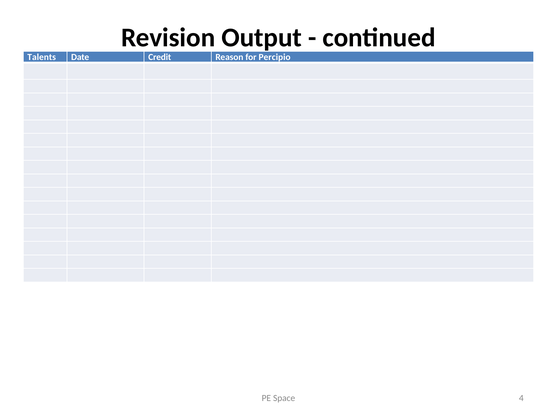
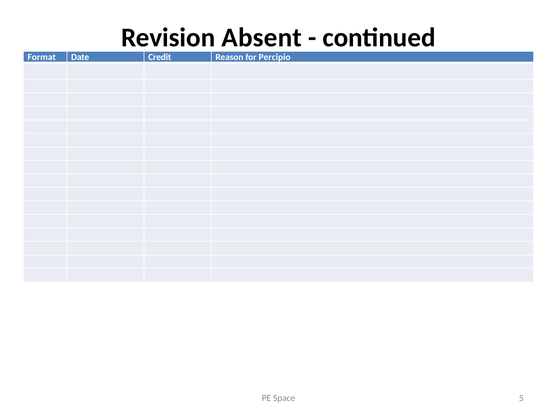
Output: Output -> Absent (262, 38)
Talents: Talents -> Format (42, 57)
4: 4 -> 5 (521, 399)
